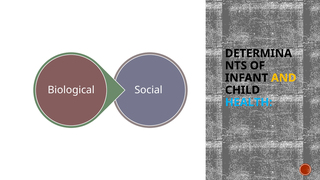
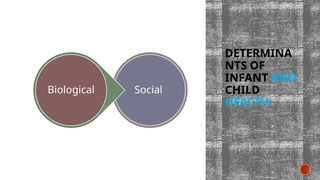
AND colour: yellow -> light blue (284, 78)
